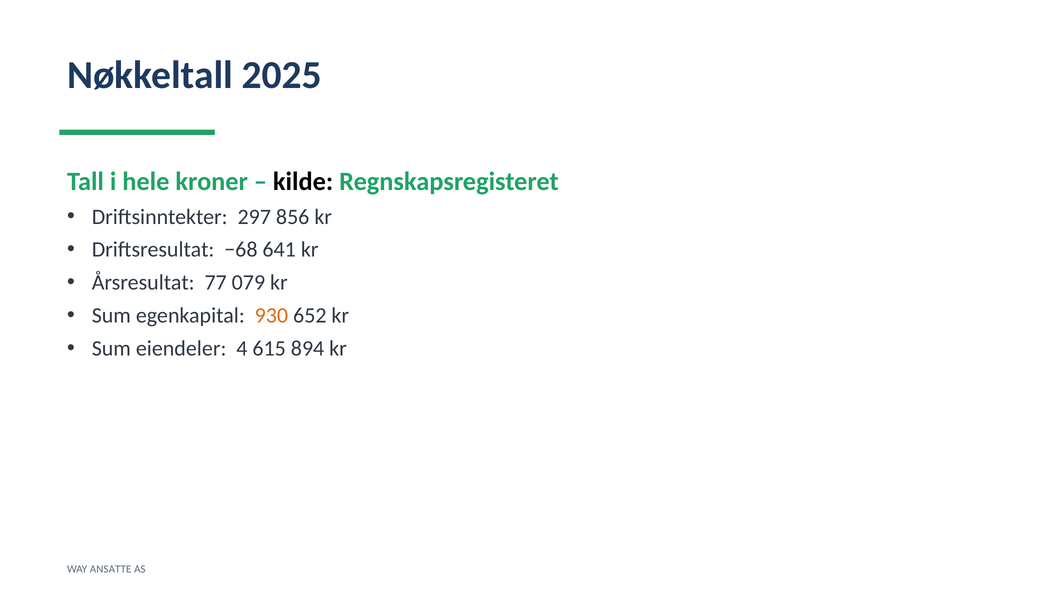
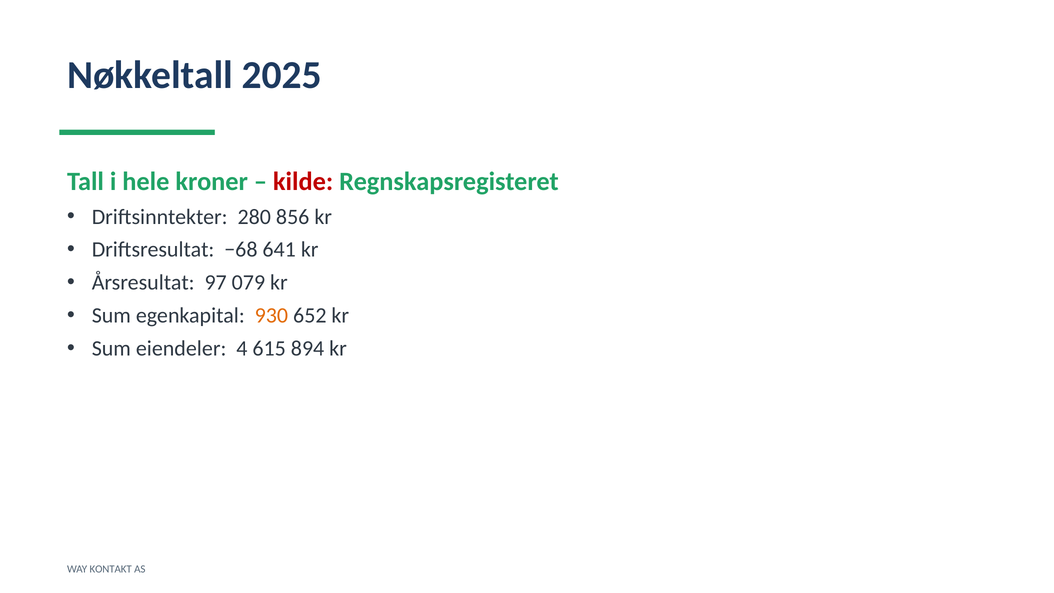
kilde colour: black -> red (303, 181)
297: 297 -> 280 (254, 217)
77: 77 -> 97 (216, 283)
ANSATTE: ANSATTE -> KONTAKT (111, 569)
